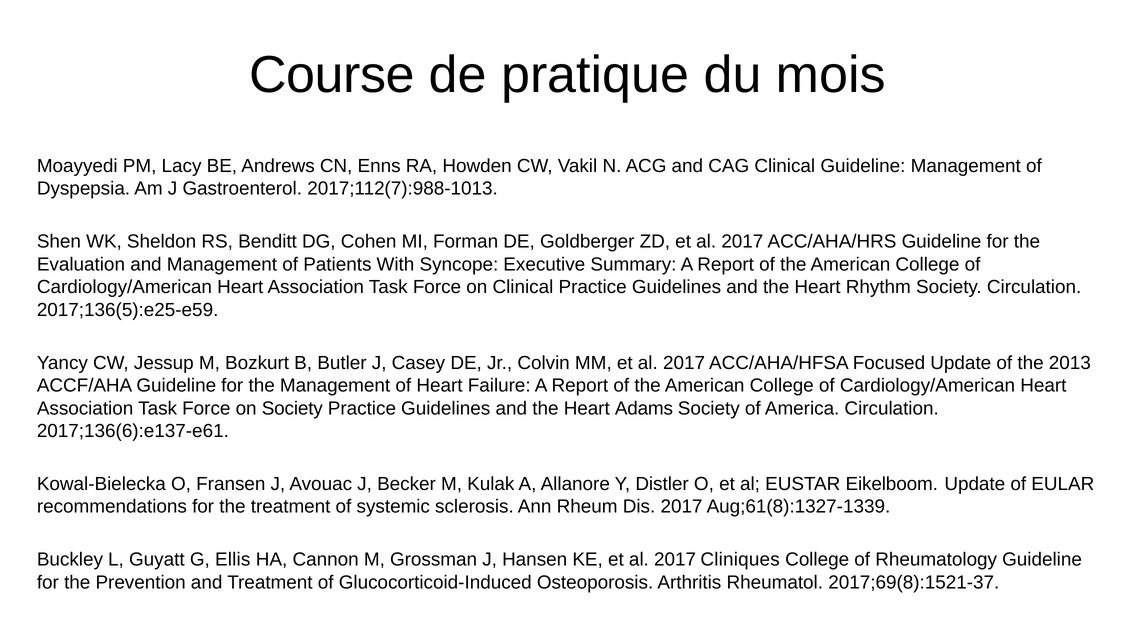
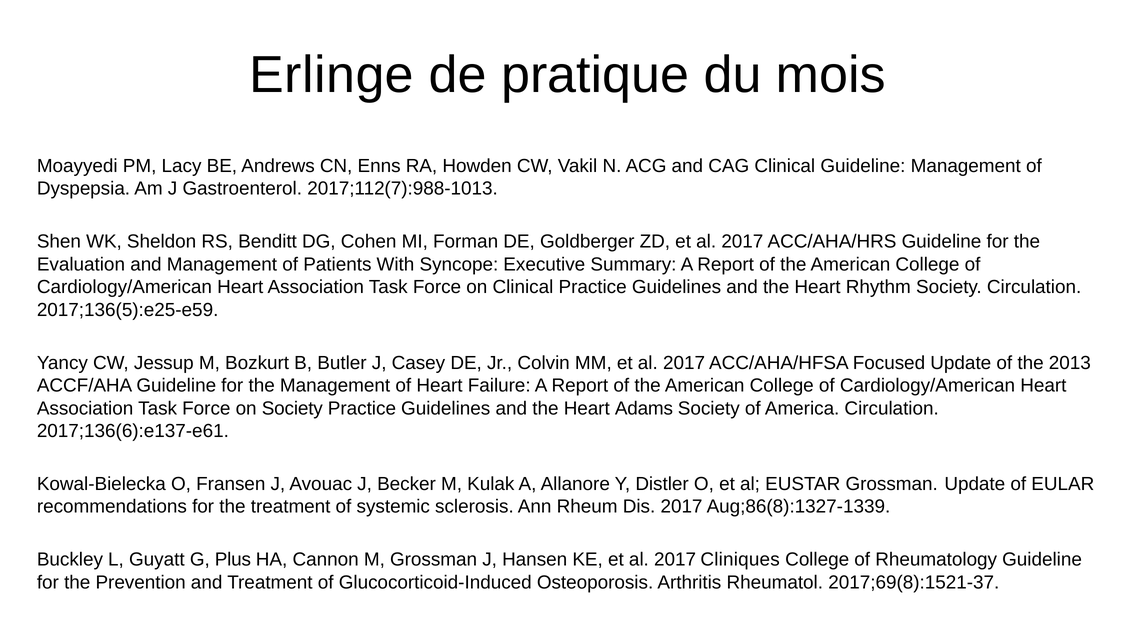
Course: Course -> Erlinge (332, 75)
EUSTAR Eikelboom: Eikelboom -> Grossman (892, 484)
Aug;61(8):1327-1339: Aug;61(8):1327-1339 -> Aug;86(8):1327-1339 (798, 507)
Ellis: Ellis -> Plus (233, 560)
